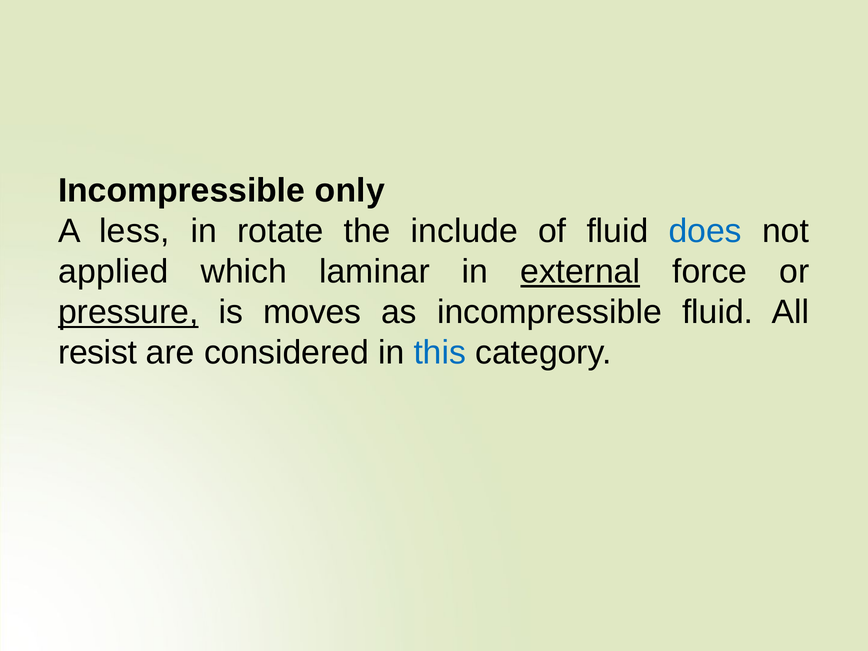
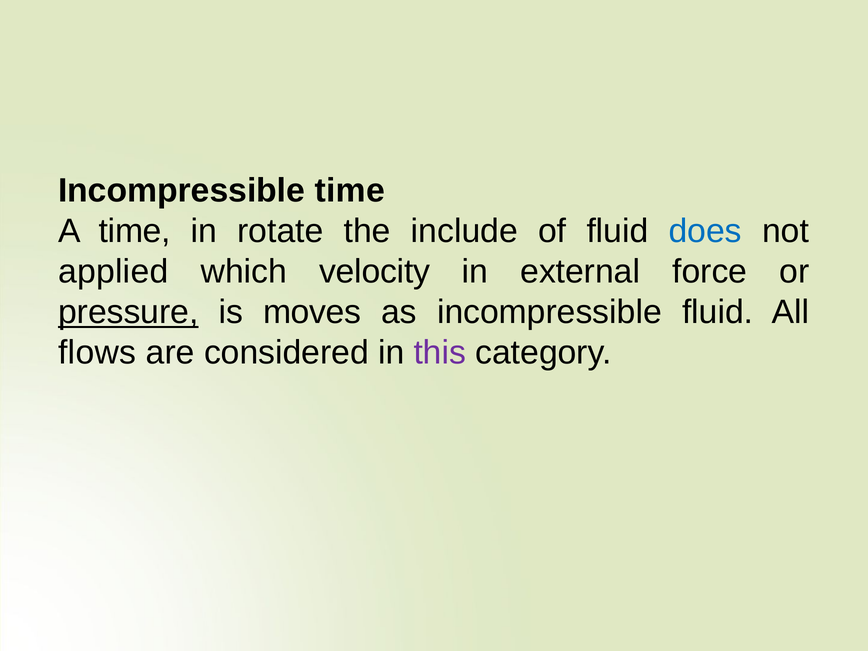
Incompressible only: only -> time (350, 191)
A less: less -> time (135, 231)
laminar: laminar -> velocity (375, 272)
external underline: present -> none (580, 272)
resist: resist -> flows (97, 353)
this colour: blue -> purple (440, 353)
